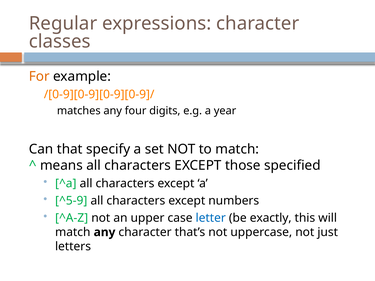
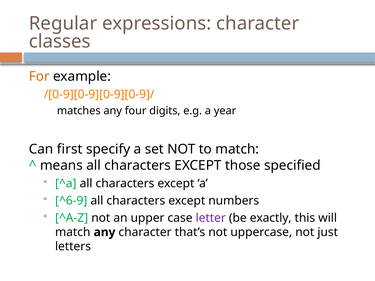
that: that -> first (70, 149)
^5-9: ^5-9 -> ^6-9 (71, 201)
letter colour: blue -> purple (211, 218)
